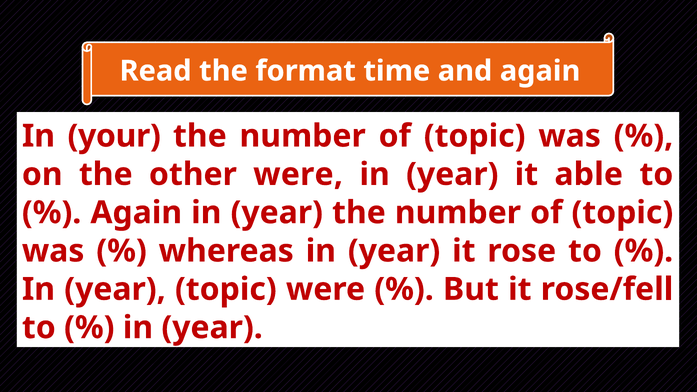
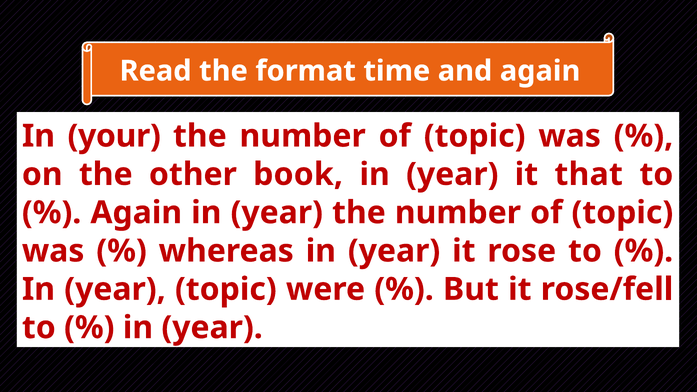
other were: were -> book (298, 174)
able: able -> that (589, 174)
